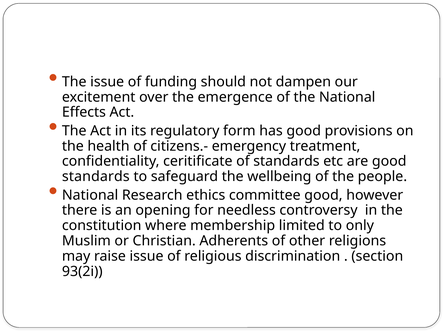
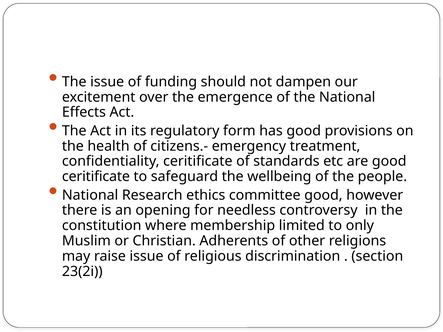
standards: standards -> ceritificate (96, 177)
93(2i: 93(2i -> 23(2i (82, 272)
